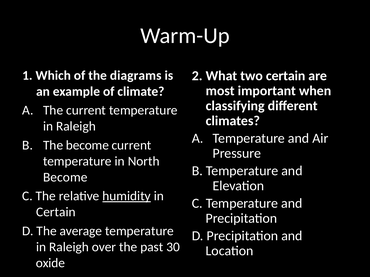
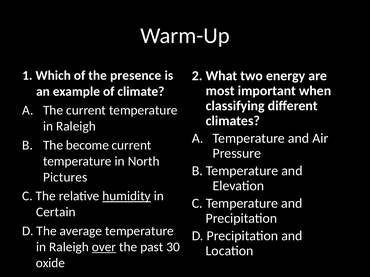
diagrams: diagrams -> presence (136, 76)
two certain: certain -> energy (286, 76)
Become: Become -> Pictures (65, 177)
over underline: none -> present (104, 247)
